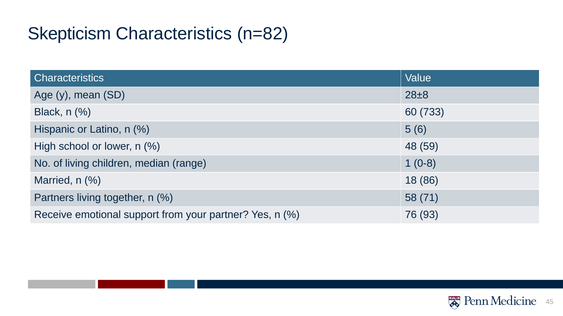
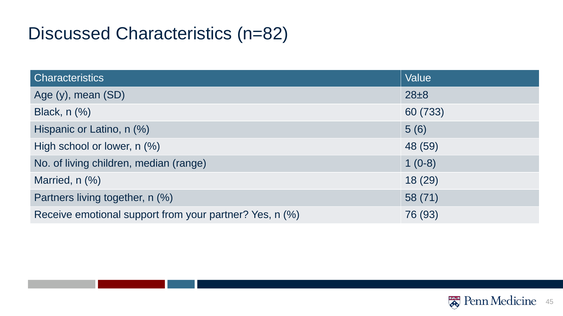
Skepticism: Skepticism -> Discussed (69, 34)
86: 86 -> 29 (429, 181)
